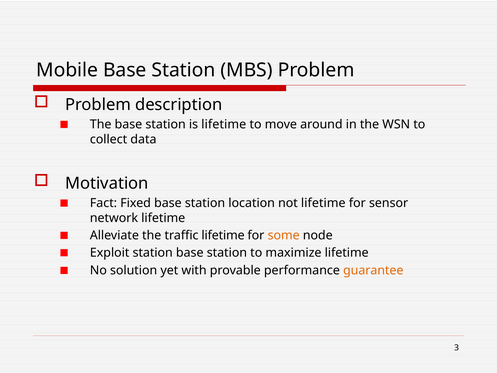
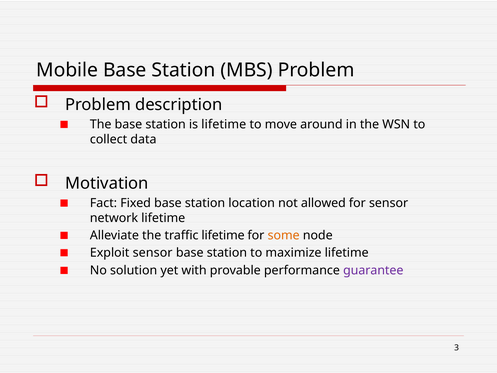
not lifetime: lifetime -> allowed (323, 203)
Exploit station: station -> sensor (153, 253)
guarantee colour: orange -> purple (373, 270)
